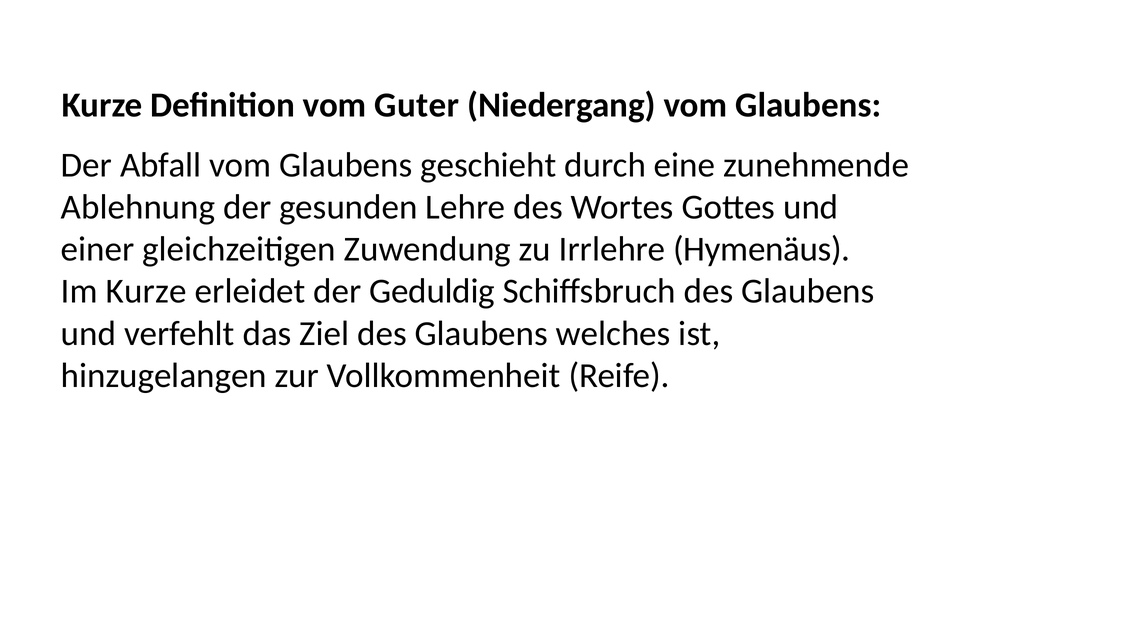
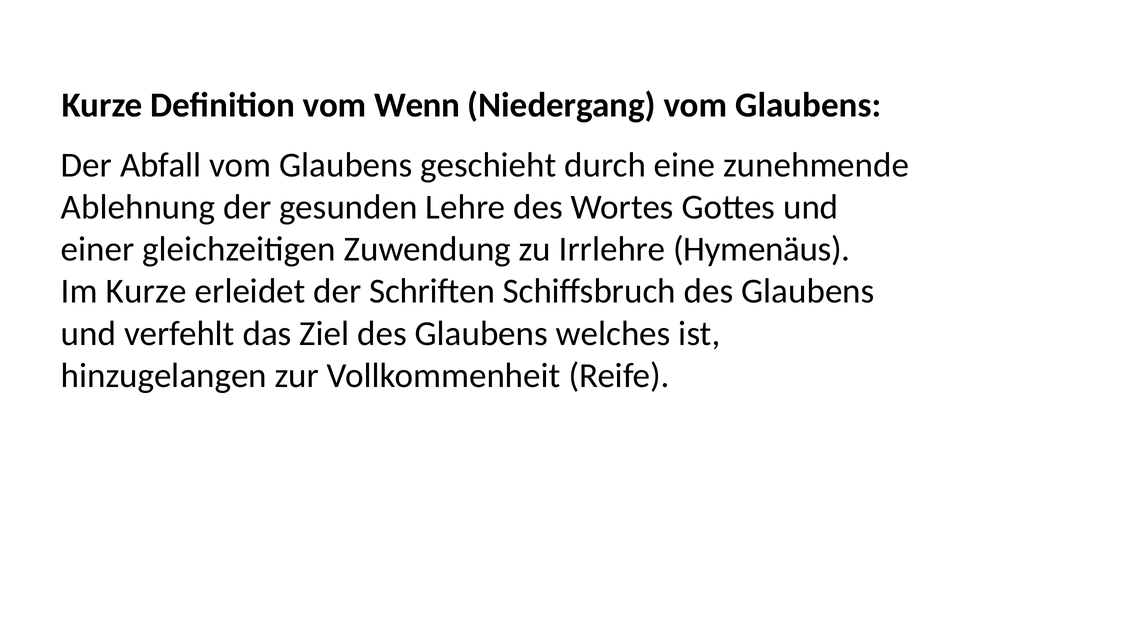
Guter: Guter -> Wenn (417, 105)
Geduldig: Geduldig -> Schriften (432, 291)
